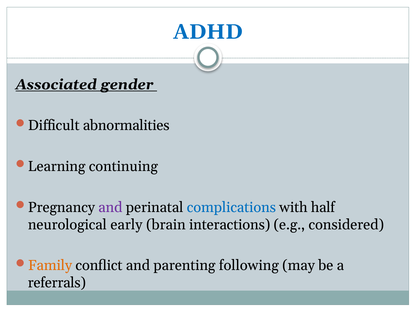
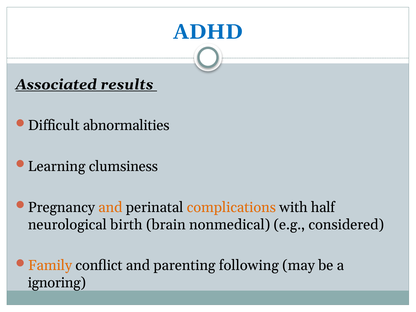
gender: gender -> results (127, 85)
continuing: continuing -> clumsiness (123, 166)
and colour: purple -> orange (110, 207)
complications colour: blue -> orange (231, 207)
early: early -> birth (126, 225)
interactions: interactions -> nonmedical (230, 225)
referrals: referrals -> ignoring (57, 283)
